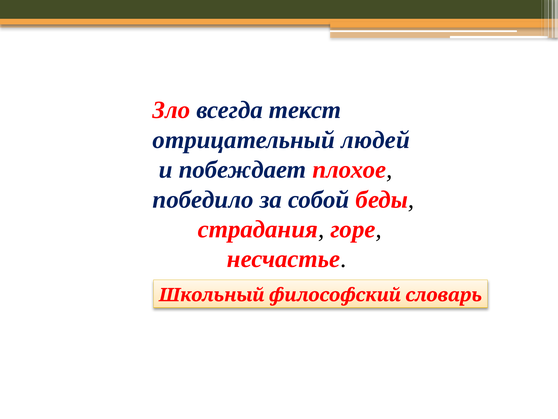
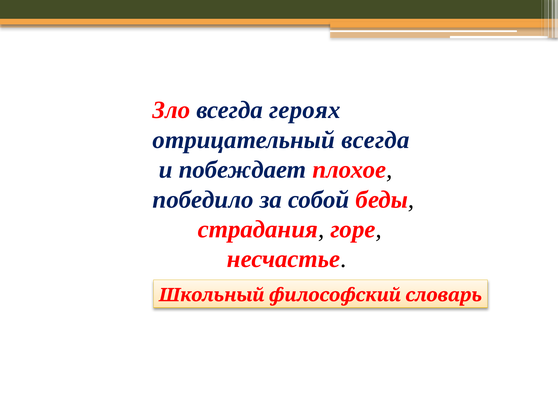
текст: текст -> героях (305, 110)
отрицательный людей: людей -> всегда (375, 140)
